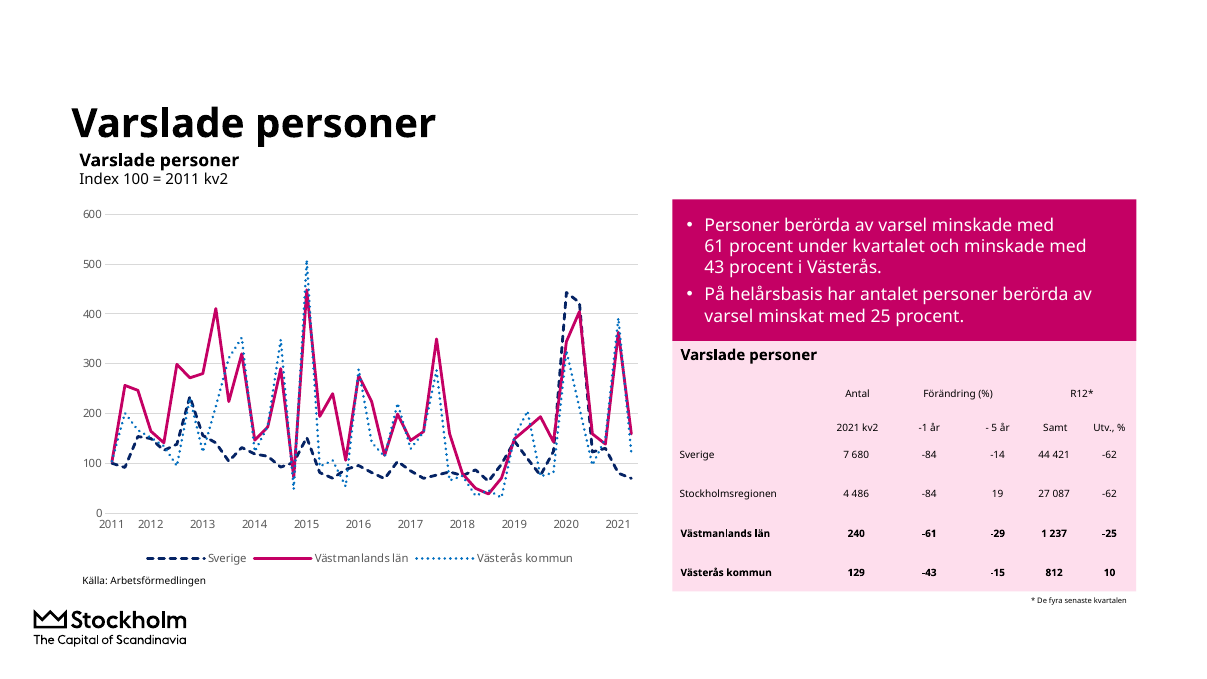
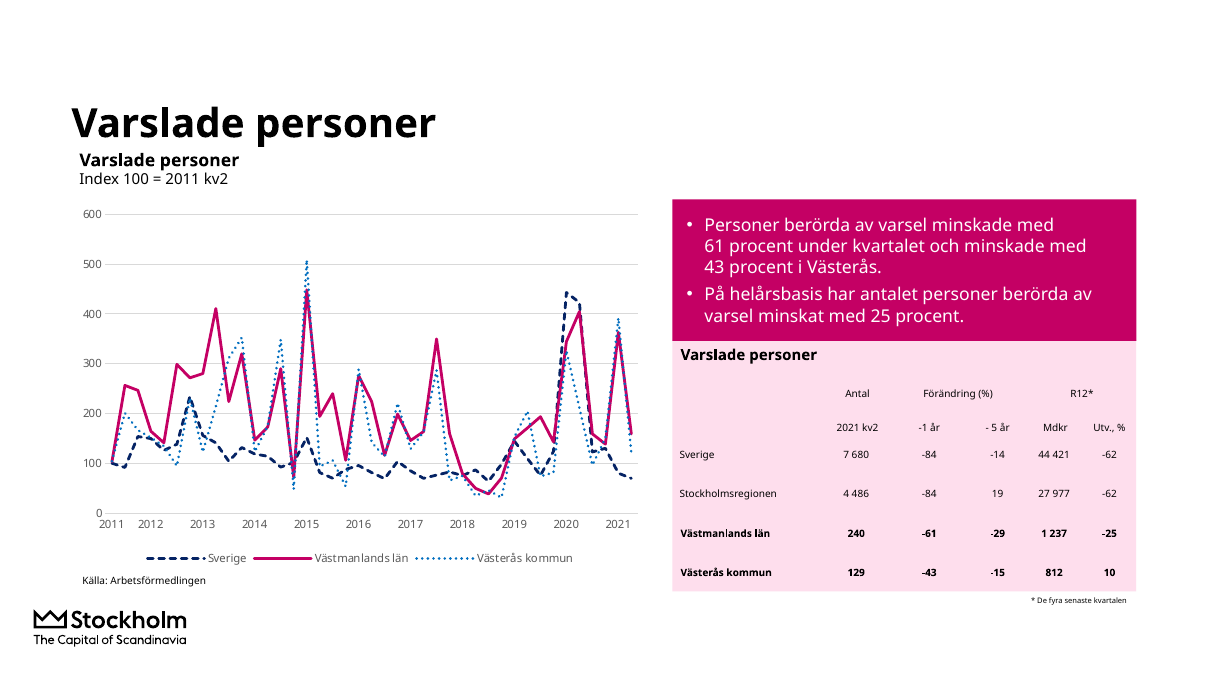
Samt: Samt -> Mdkr (1055, 428)
087: 087 -> 977 (1061, 494)
